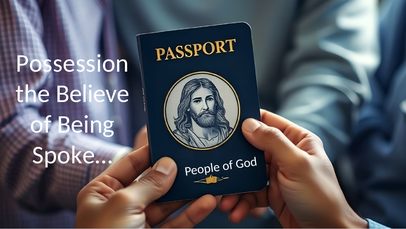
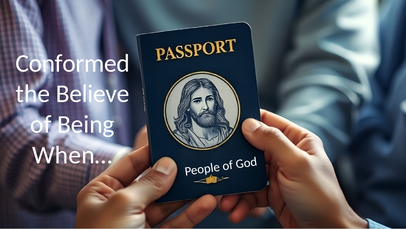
Possession: Possession -> Conformed (73, 63)
Spoke…: Spoke… -> When… (72, 155)
